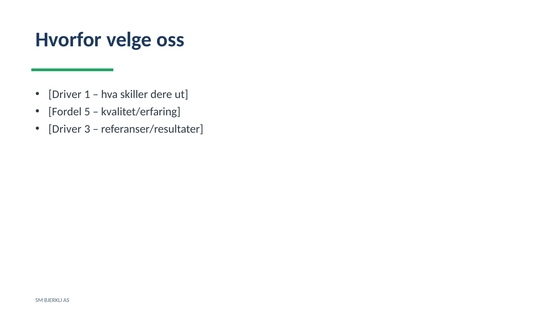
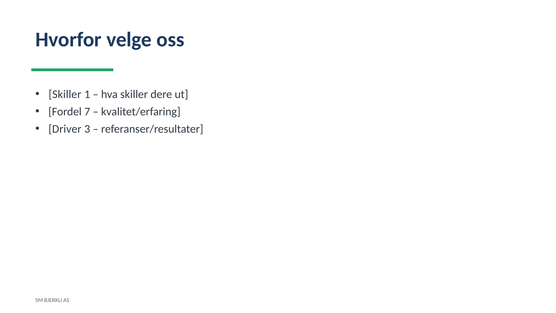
Driver: Driver -> Skiller (65, 94)
5: 5 -> 7 (87, 112)
